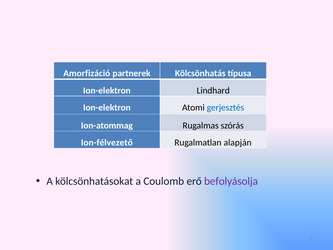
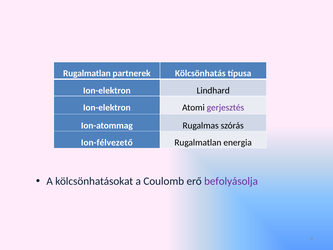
Amorfizáció: Amorfizáció -> Rugalmatlan (87, 73)
gerjesztés colour: blue -> purple (225, 107)
alapján: alapján -> energia (238, 142)
